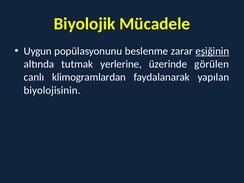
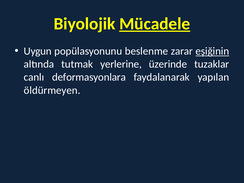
Mücadele underline: none -> present (155, 24)
görülen: görülen -> tuzaklar (212, 64)
klimogramlardan: klimogramlardan -> deformasyonlara (89, 77)
biyolojisinin: biyolojisinin -> öldürmeyen (52, 90)
